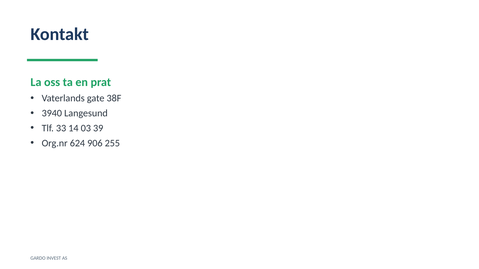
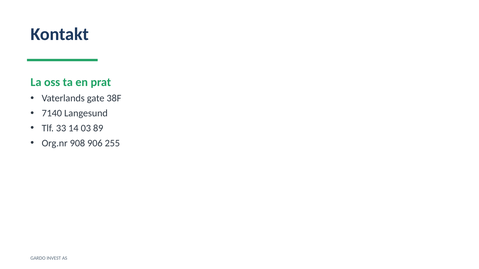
3940: 3940 -> 7140 (52, 113)
39: 39 -> 89 (98, 128)
624: 624 -> 908 (77, 143)
